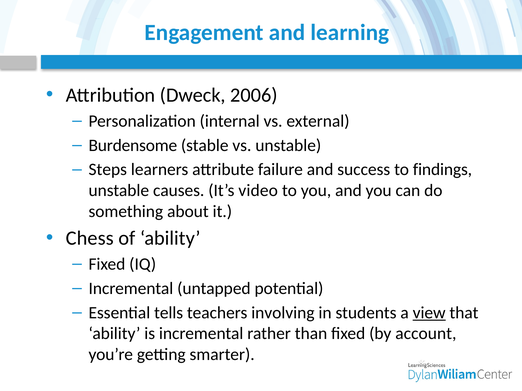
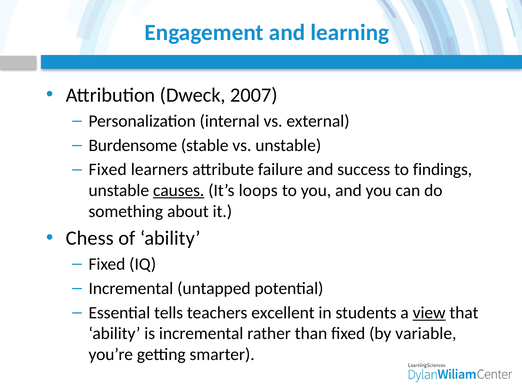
2006: 2006 -> 2007 (254, 95)
Steps: Steps -> Fixed (108, 170)
causes underline: none -> present (179, 191)
video: video -> loops (258, 191)
involving: involving -> excellent (283, 313)
account: account -> variable (426, 334)
